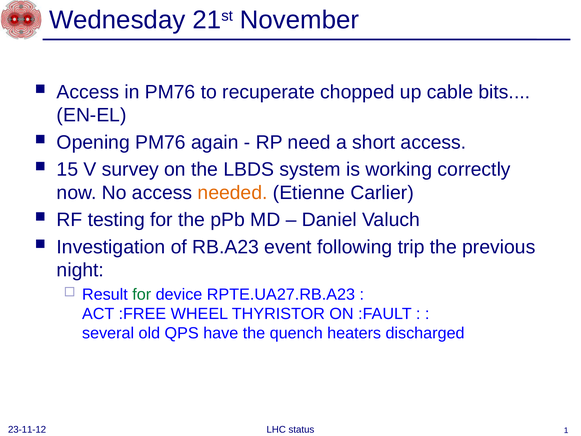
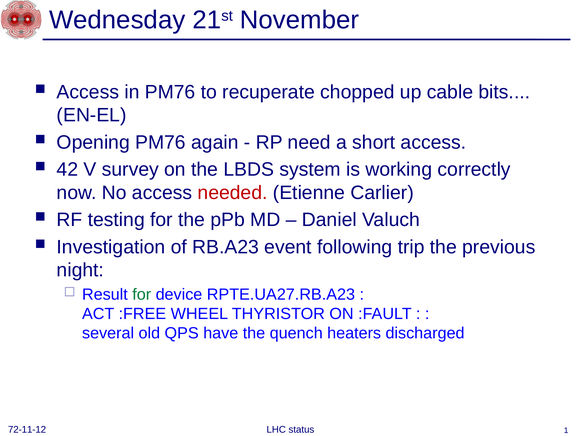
15: 15 -> 42 (67, 169)
needed colour: orange -> red (233, 193)
23-11-12: 23-11-12 -> 72-11-12 (27, 429)
